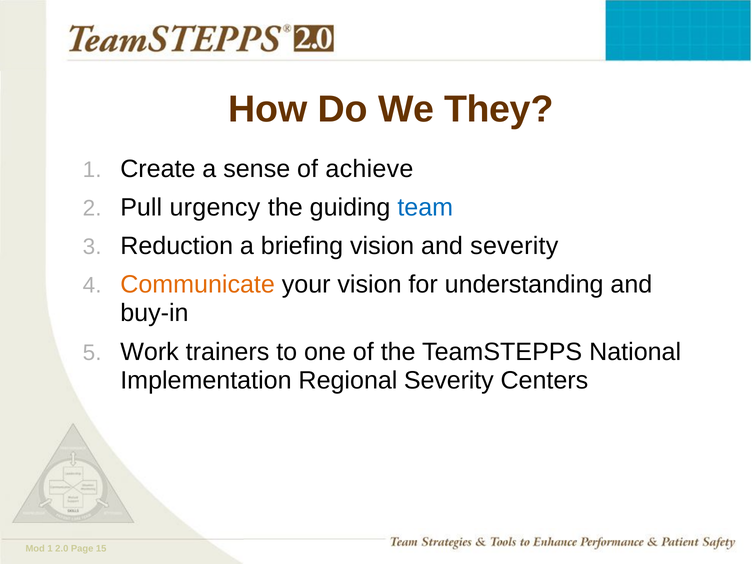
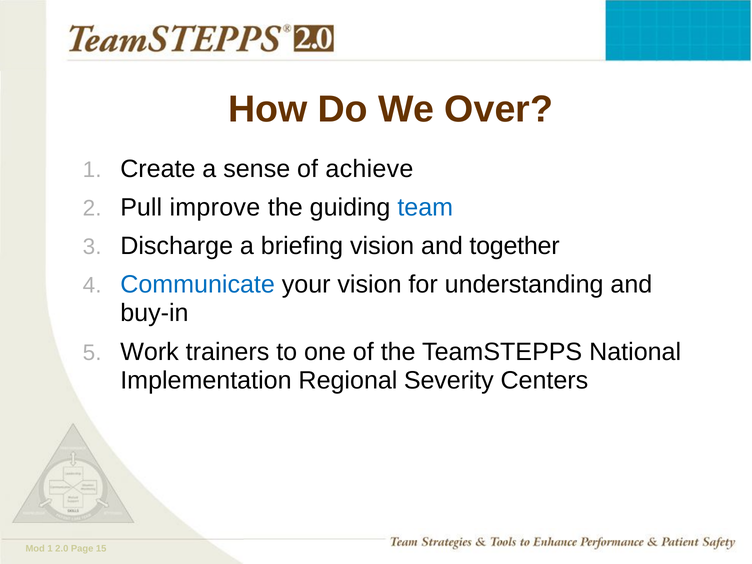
They: They -> Over (499, 109)
urgency: urgency -> improve (215, 207)
Reduction: Reduction -> Discharge (177, 246)
and severity: severity -> together (515, 246)
Communicate colour: orange -> blue (198, 285)
